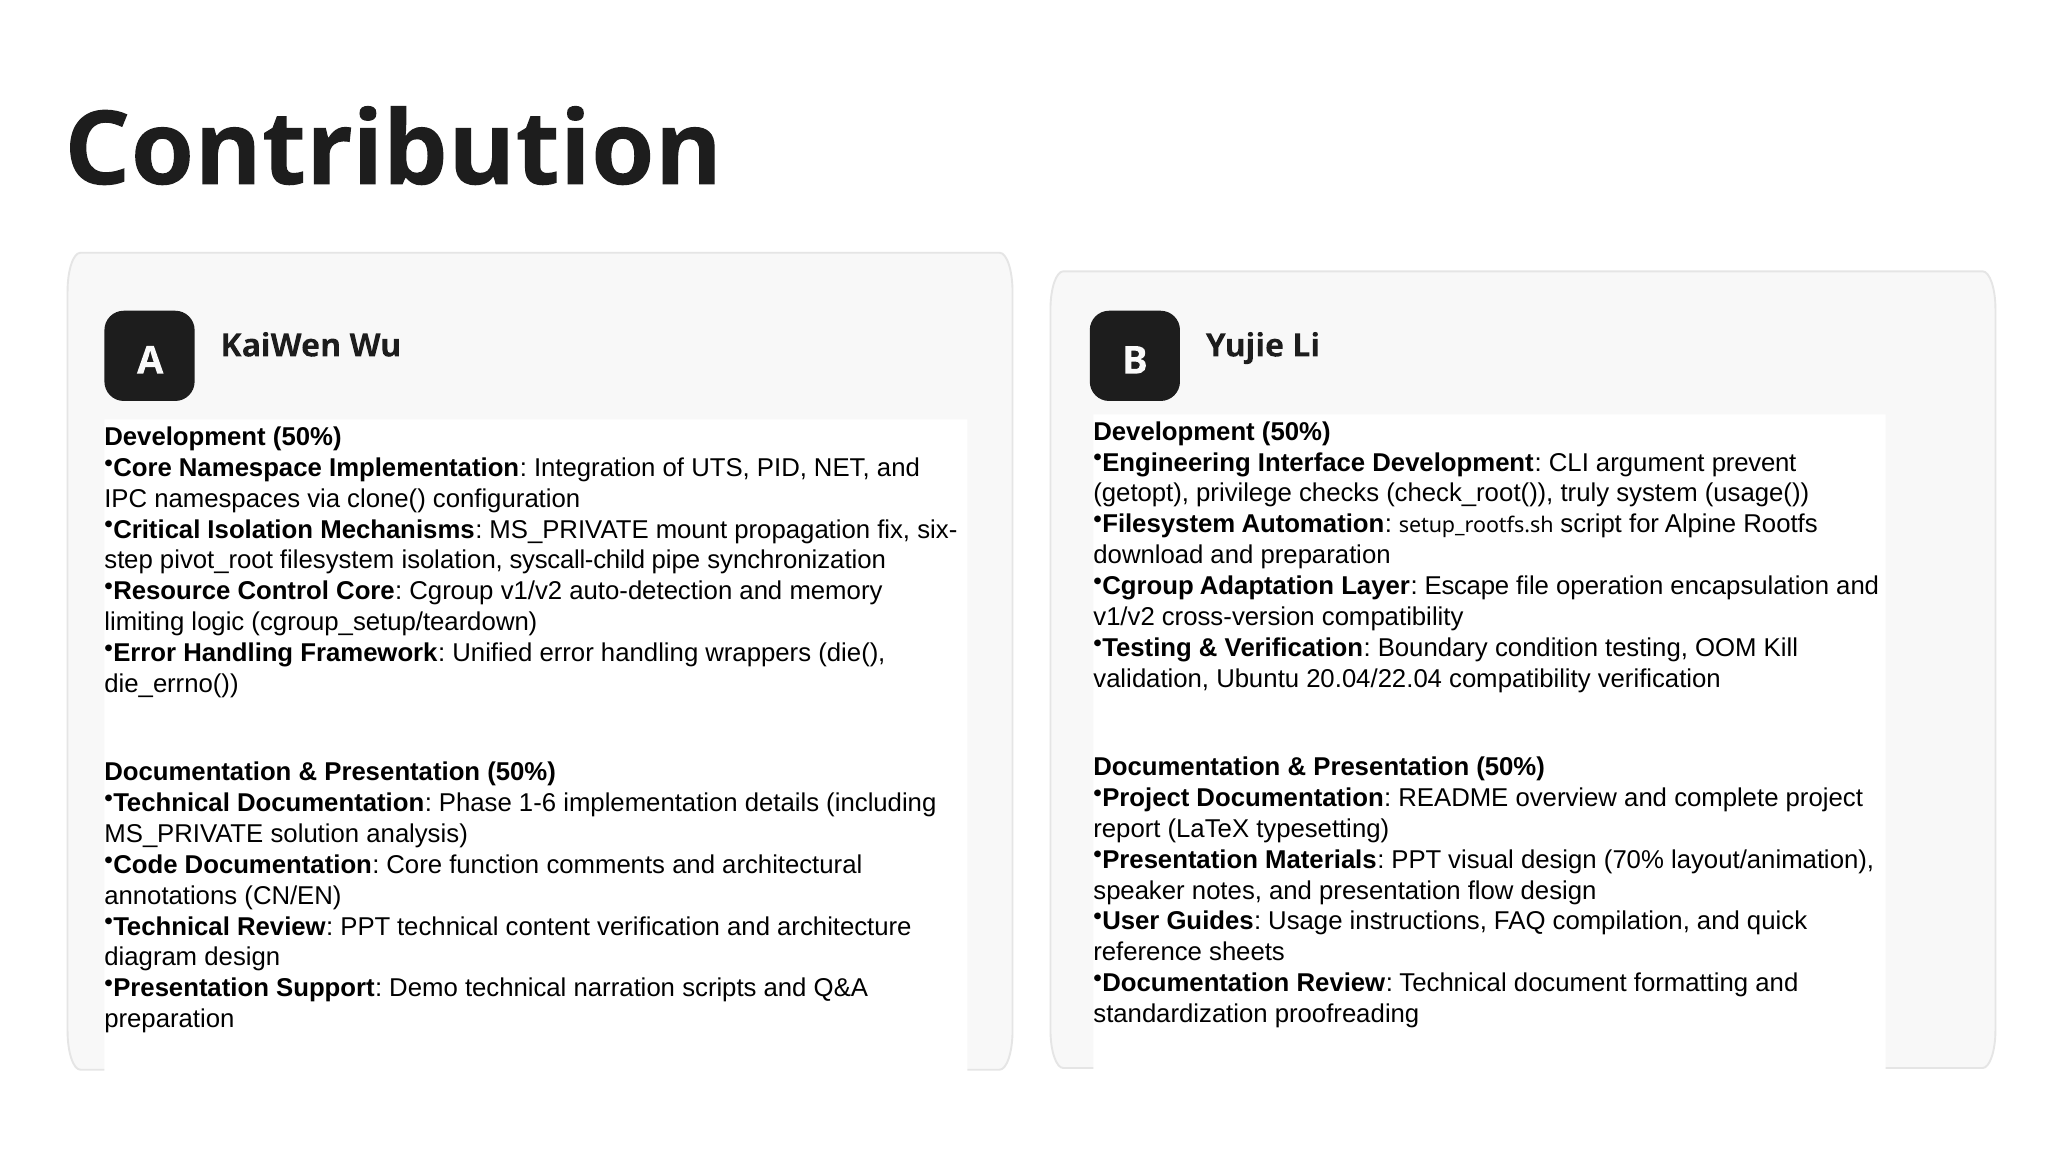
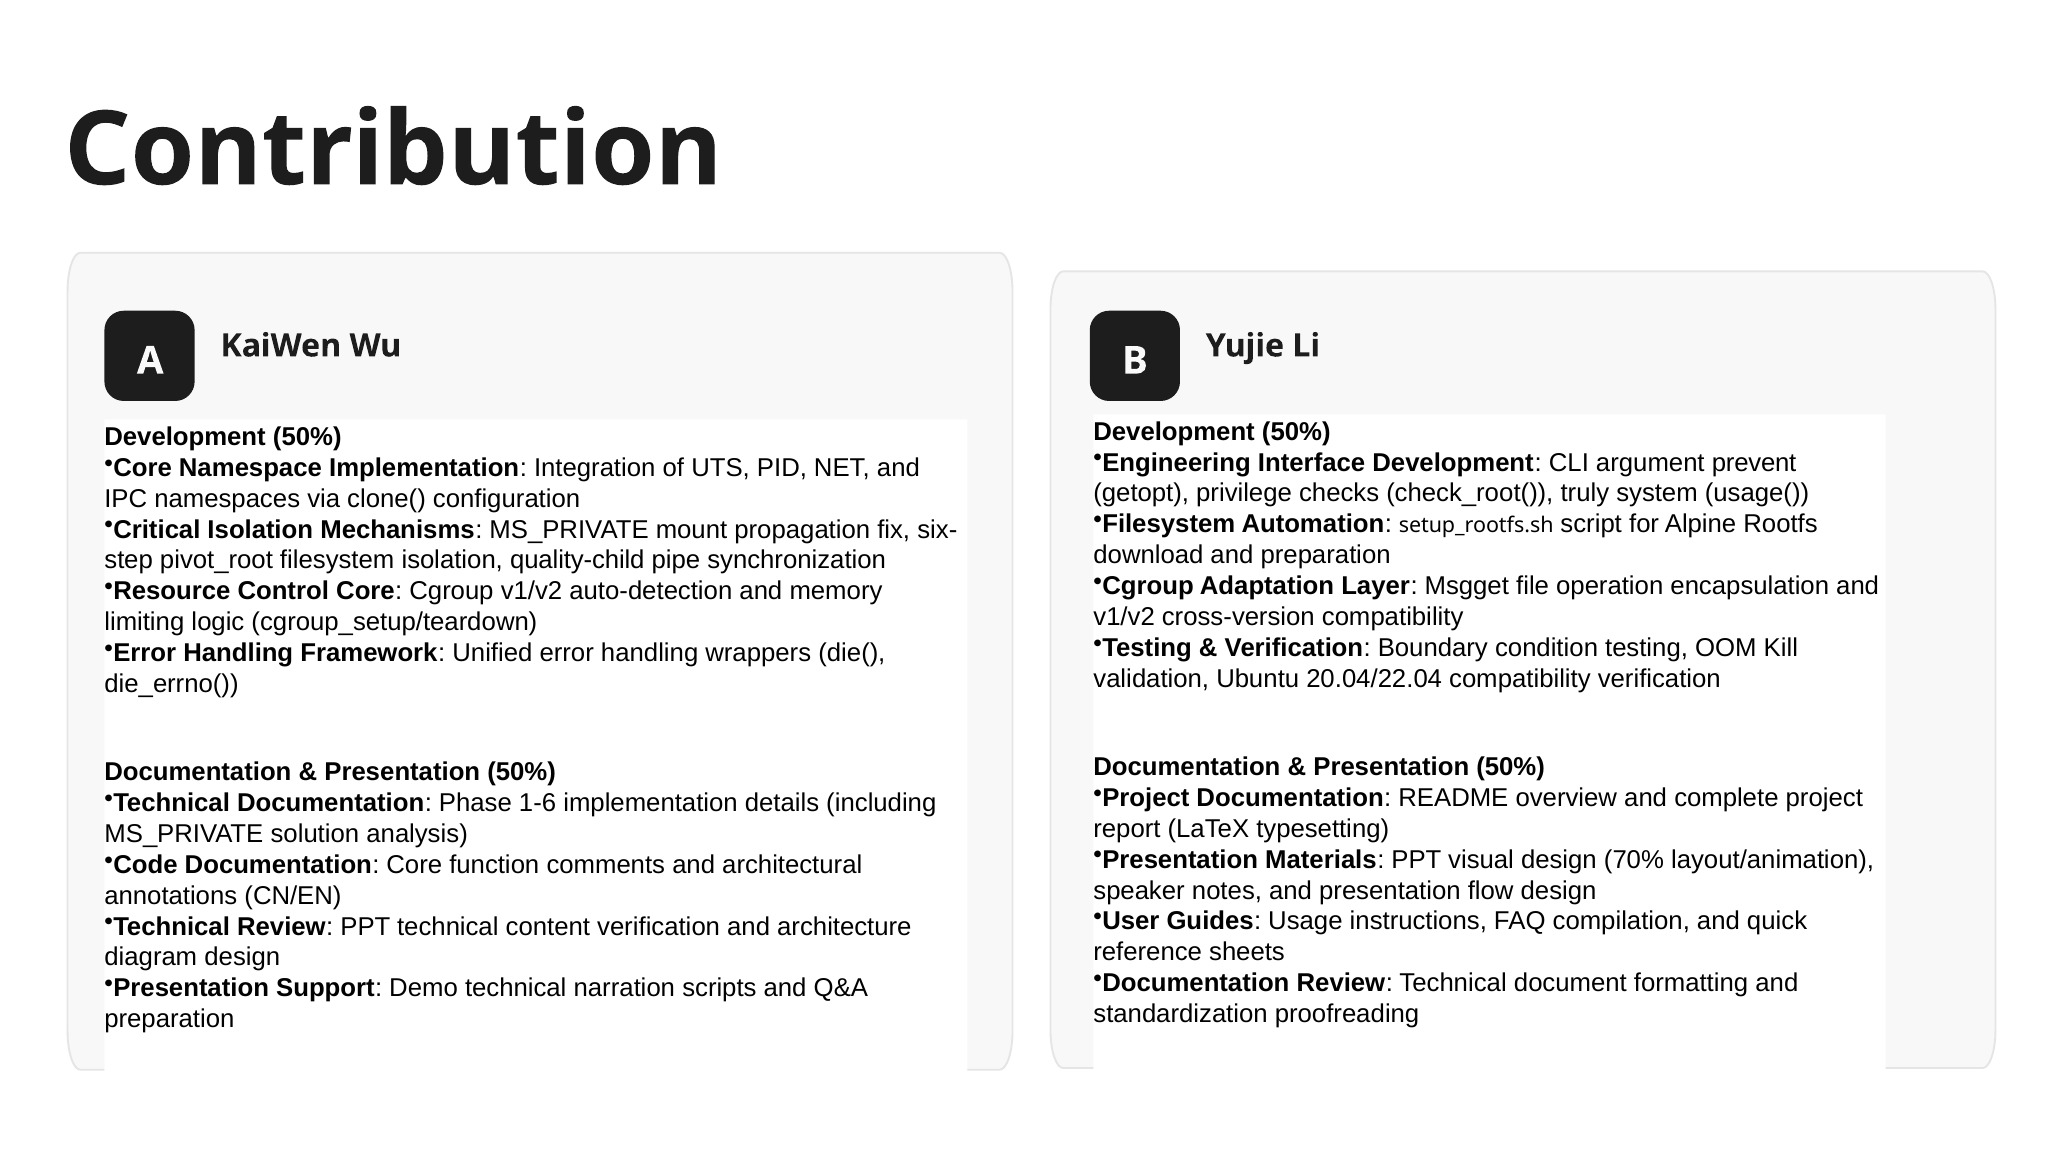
syscall-child: syscall-child -> quality-child (577, 560)
Escape: Escape -> Msgget (1467, 586)
